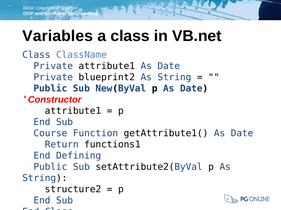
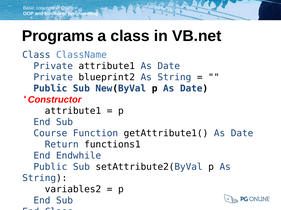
Variables: Variables -> Programs (58, 36)
Defining: Defining -> Endwhile (79, 156)
structure2: structure2 -> variables2 (73, 190)
